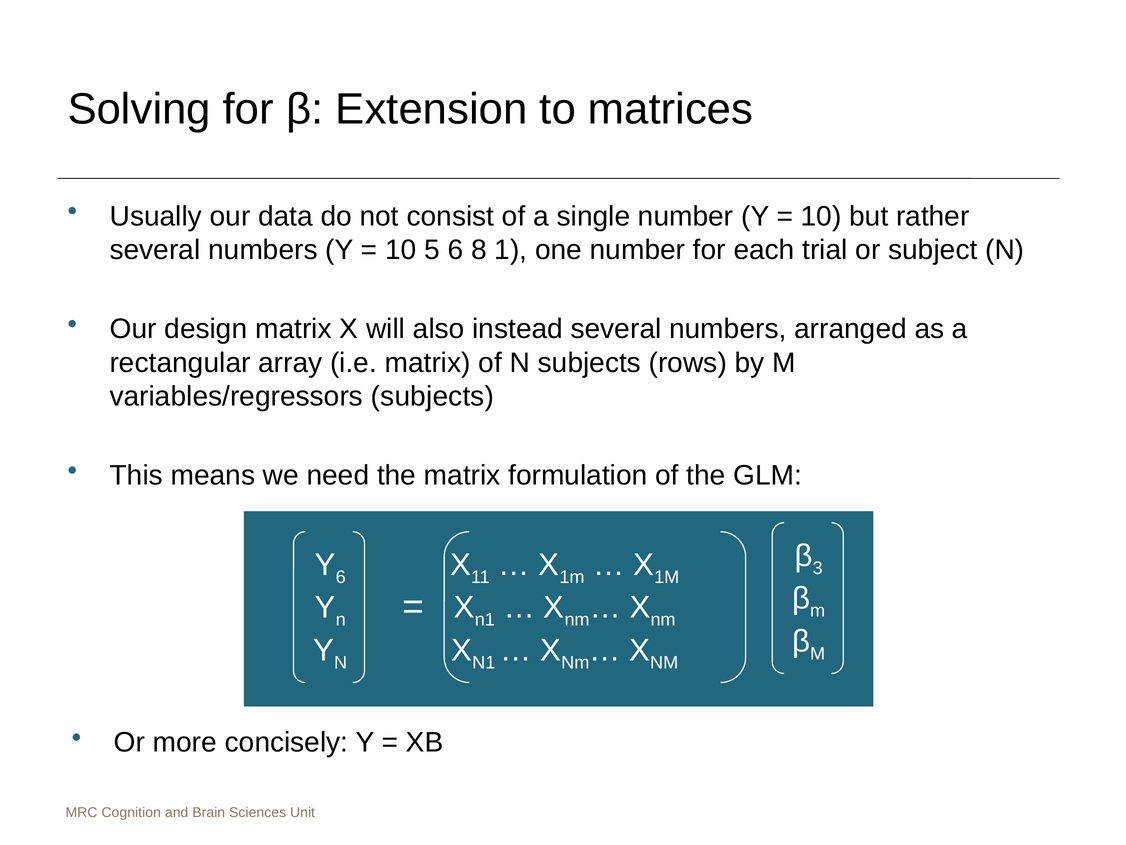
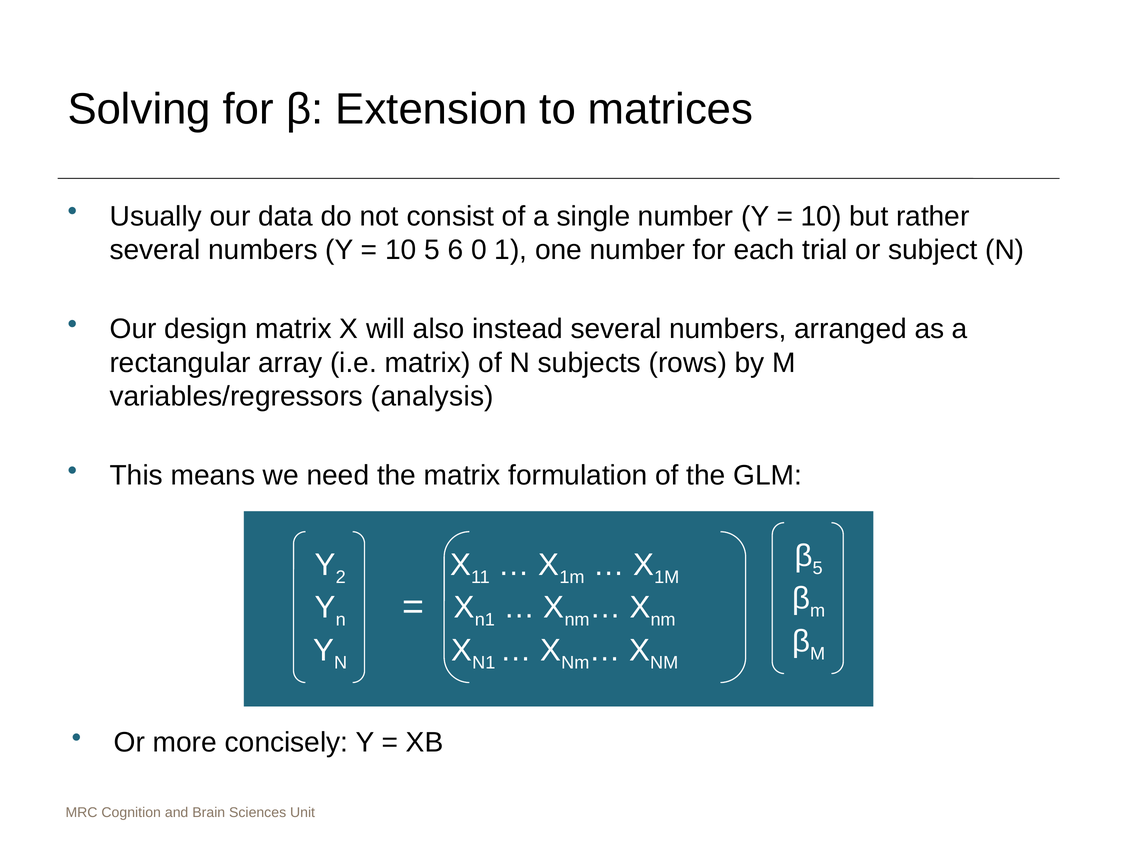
8: 8 -> 0 (479, 250)
variables/regressors subjects: subjects -> analysis (432, 396)
β 3: 3 -> 5 (818, 568)
Y 6: 6 -> 2 (341, 577)
